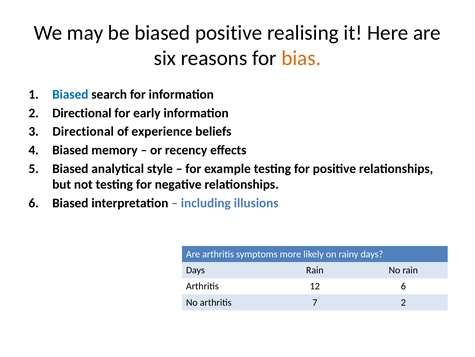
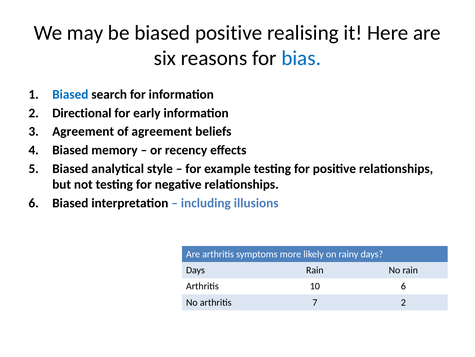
bias colour: orange -> blue (301, 58)
Directional: Directional -> Agreement (83, 131)
of experience: experience -> agreement (162, 131)
12: 12 -> 10 (315, 286)
